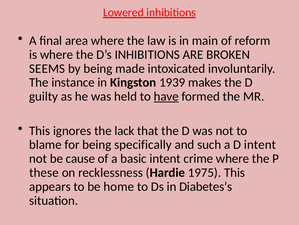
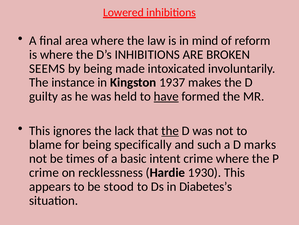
main: main -> mind (205, 40)
1939: 1939 -> 1937 (172, 82)
the underline: none -> present (170, 130)
D intent: intent -> marks (260, 144)
cause: cause -> times (80, 158)
these: these -> crime (44, 172)
1975: 1975 -> 1930 (205, 172)
home: home -> stood (119, 186)
